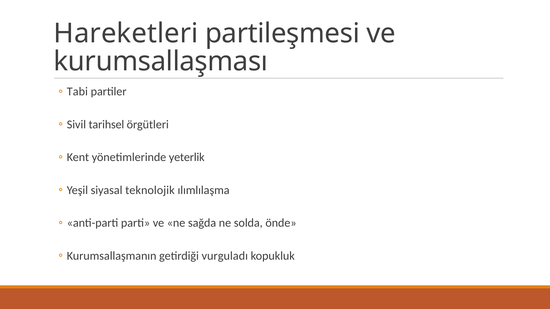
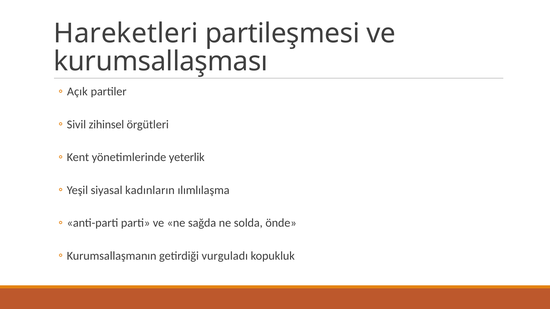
Tabi: Tabi -> Açık (77, 92)
tarihsel: tarihsel -> zihinsel (106, 125)
teknolojik: teknolojik -> kadınların (150, 190)
